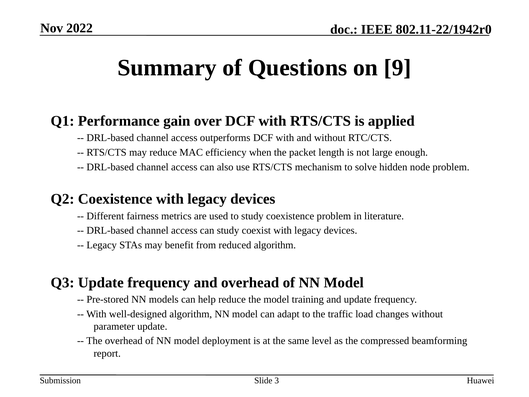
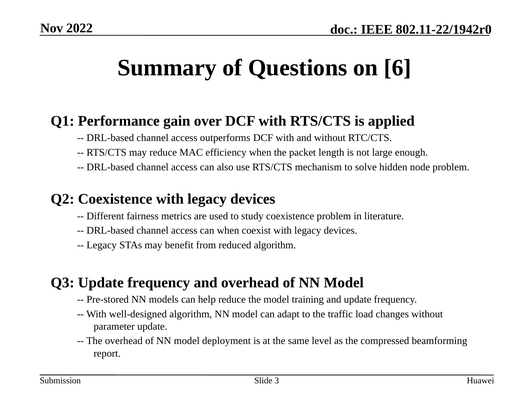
9: 9 -> 6 (398, 68)
can study: study -> when (228, 230)
